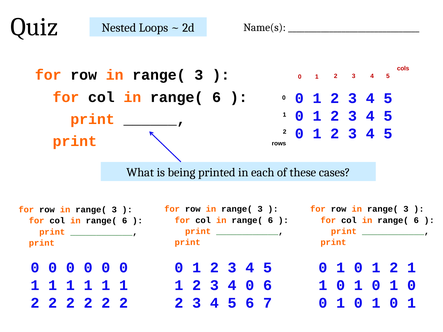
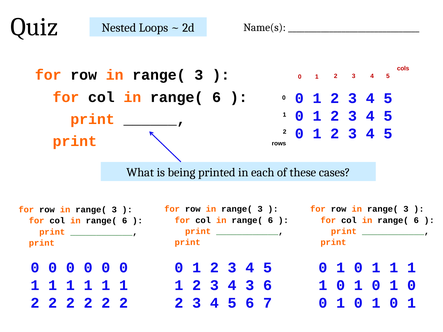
1 0 1 2: 2 -> 1 (394, 268)
4 0: 0 -> 3 (250, 285)
